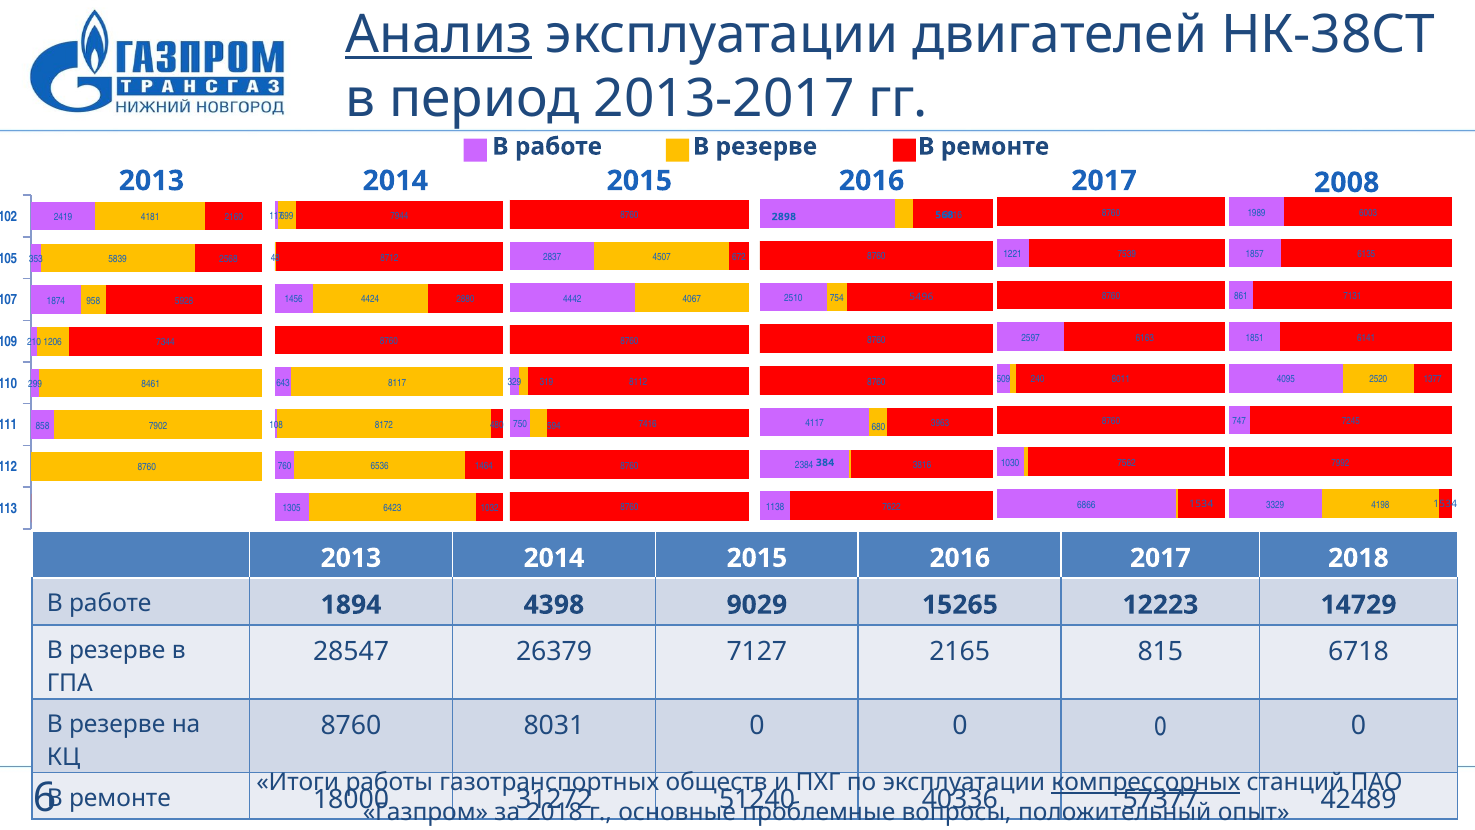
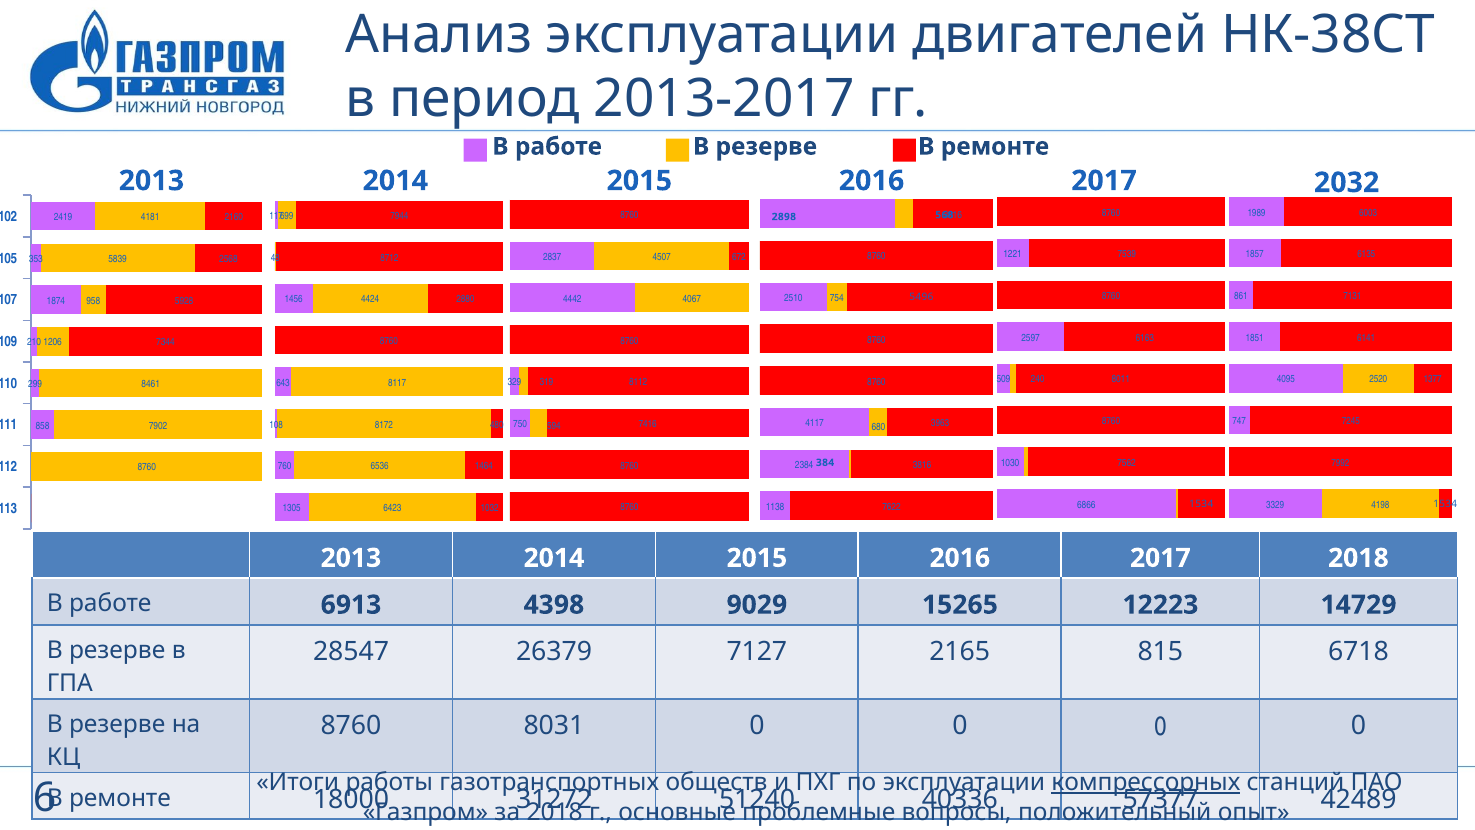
Анализ underline: present -> none (439, 35)
2008: 2008 -> 2032 (1347, 183)
1894: 1894 -> 6913 (351, 605)
